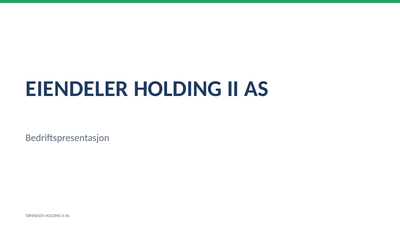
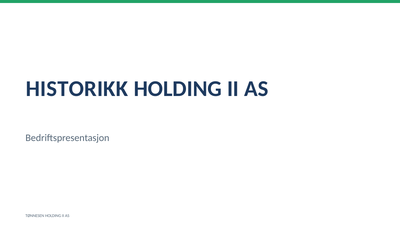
EIENDELER: EIENDELER -> HISTORIKK (77, 89)
